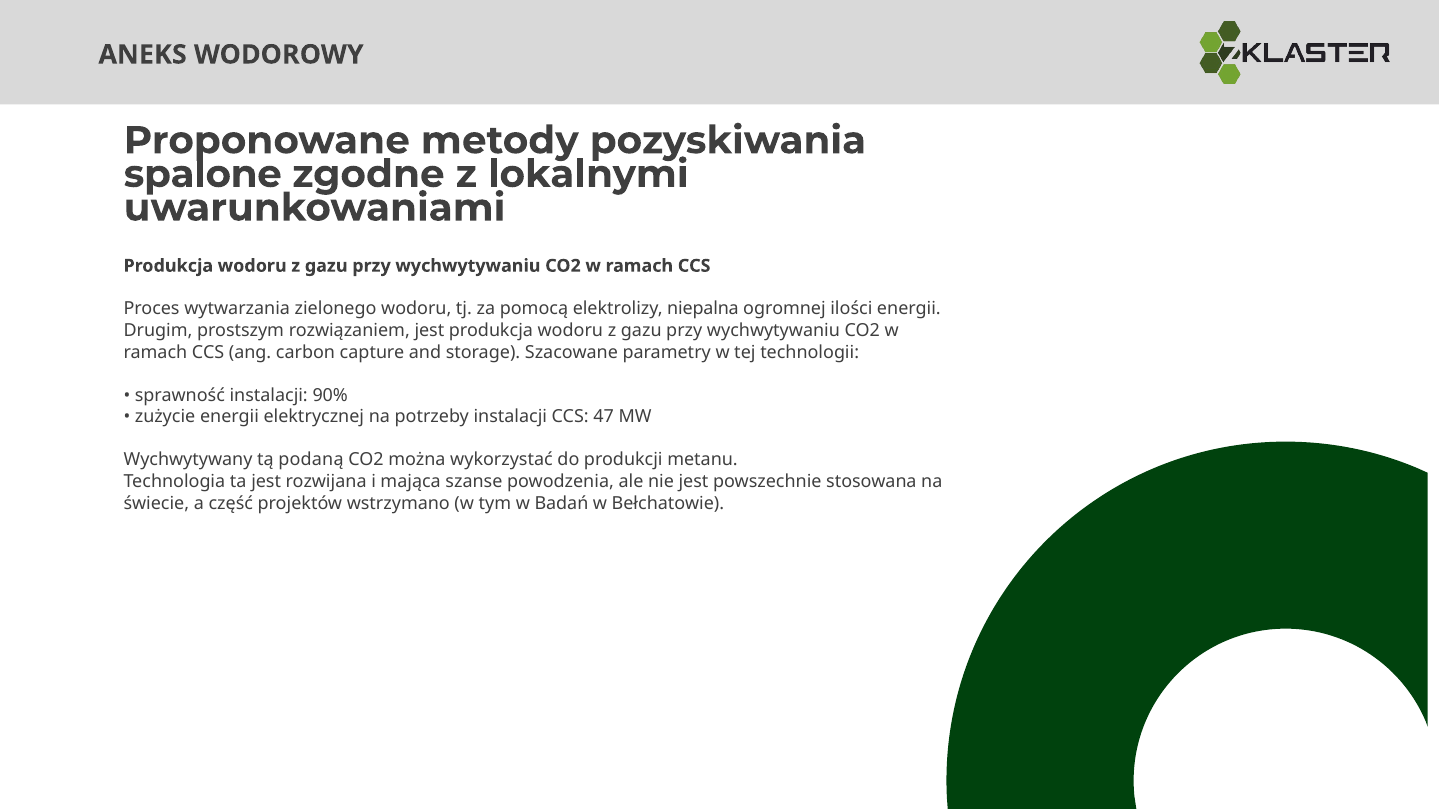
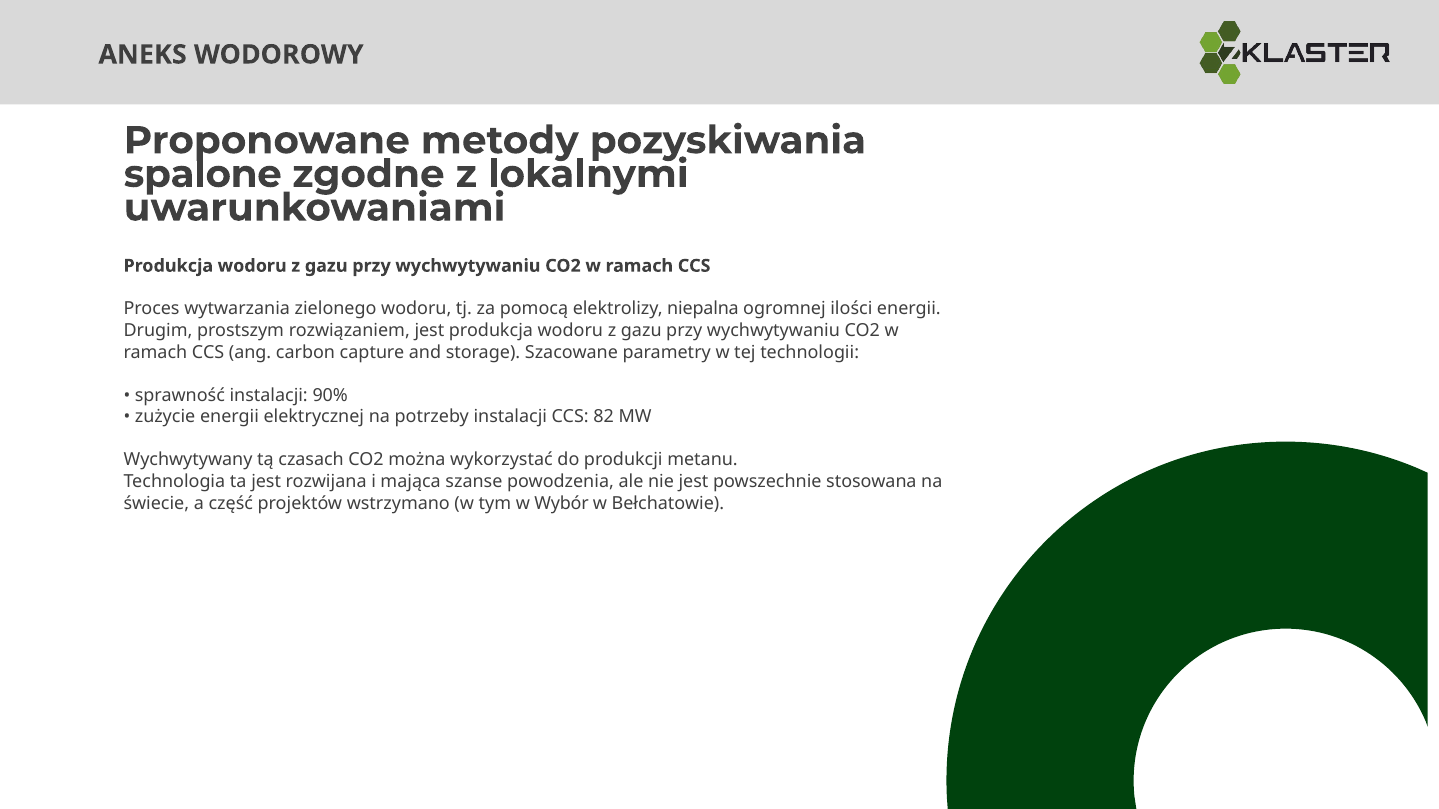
47: 47 -> 82 (604, 417)
podaną: podaną -> czasach (311, 460)
Badań: Badań -> Wybór (562, 503)
